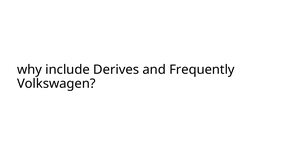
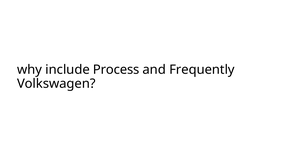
Derives: Derives -> Process (116, 70)
